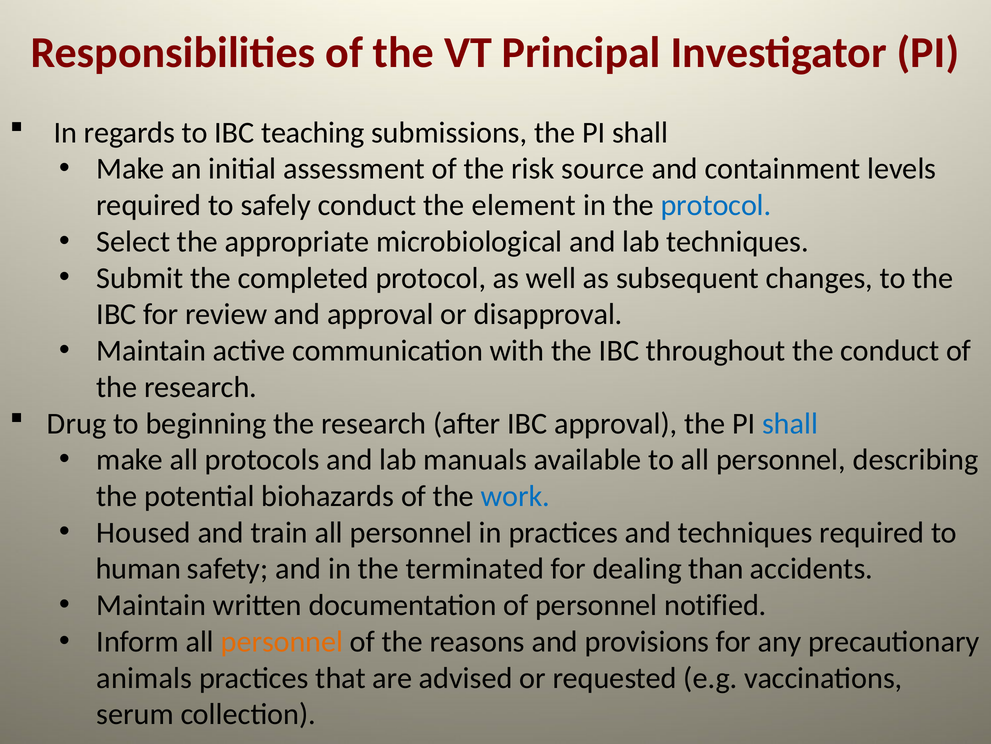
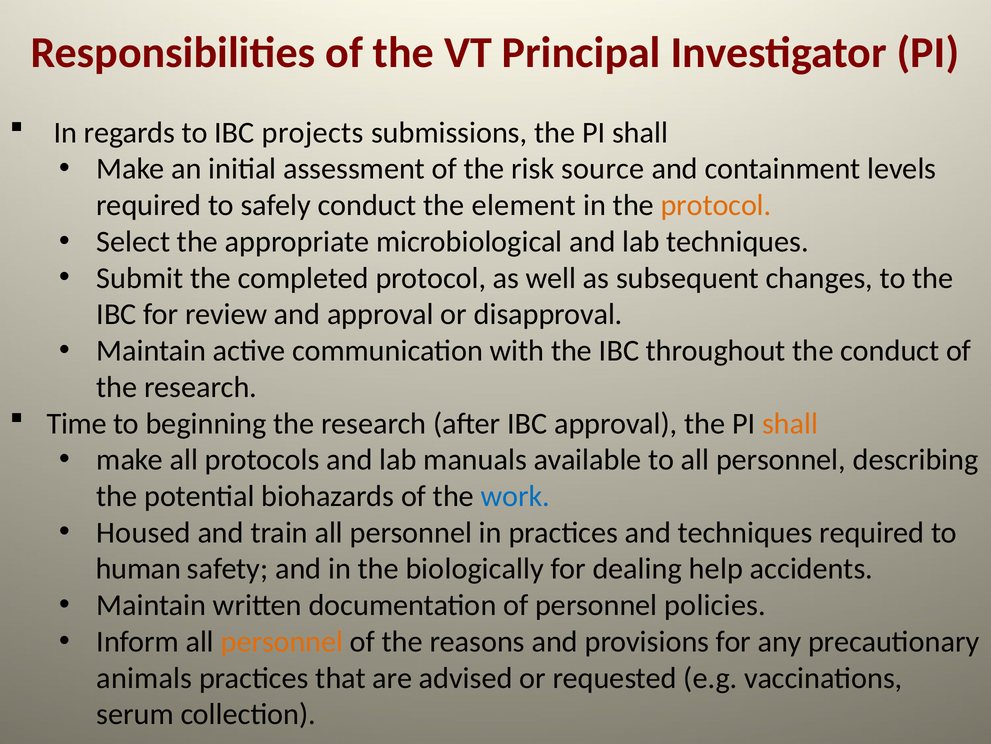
teaching: teaching -> projects (313, 132)
protocol colour: blue -> orange (716, 205)
Drug: Drug -> Time (77, 423)
shall colour: blue -> orange (790, 423)
terminated: terminated -> biologically (475, 568)
than: than -> help (716, 568)
notified: notified -> policies (715, 605)
